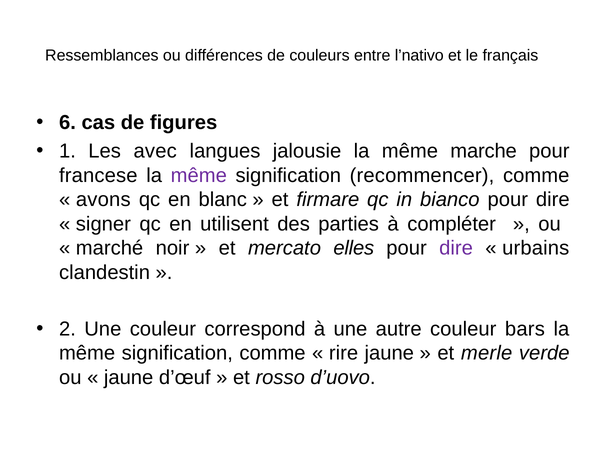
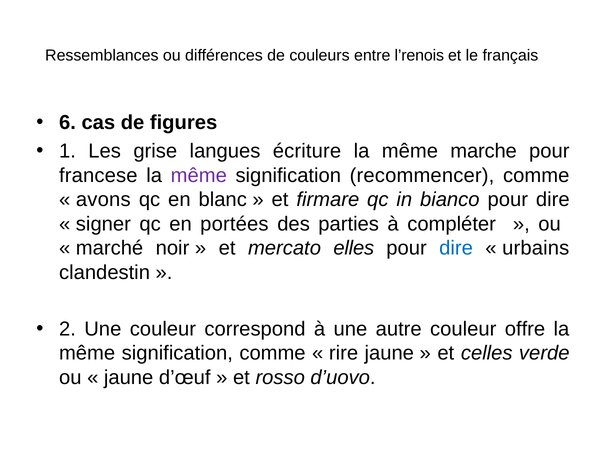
l’nativo: l’nativo -> l’renois (419, 56)
avec: avec -> grise (155, 151)
jalousie: jalousie -> écriture (307, 151)
utilisent: utilisent -> portées (234, 224)
dire colour: purple -> blue (456, 248)
bars: bars -> offre (525, 329)
merle: merle -> celles (487, 353)
